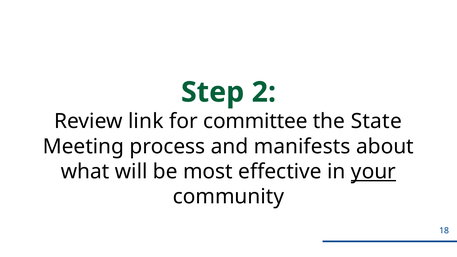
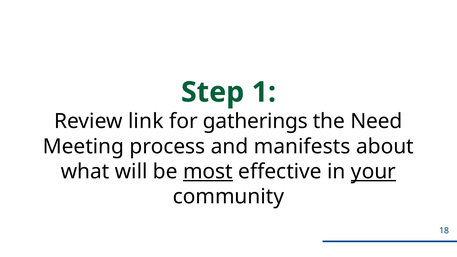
2: 2 -> 1 (264, 92)
committee: committee -> gatherings (255, 121)
State: State -> Need (377, 121)
most underline: none -> present (208, 172)
